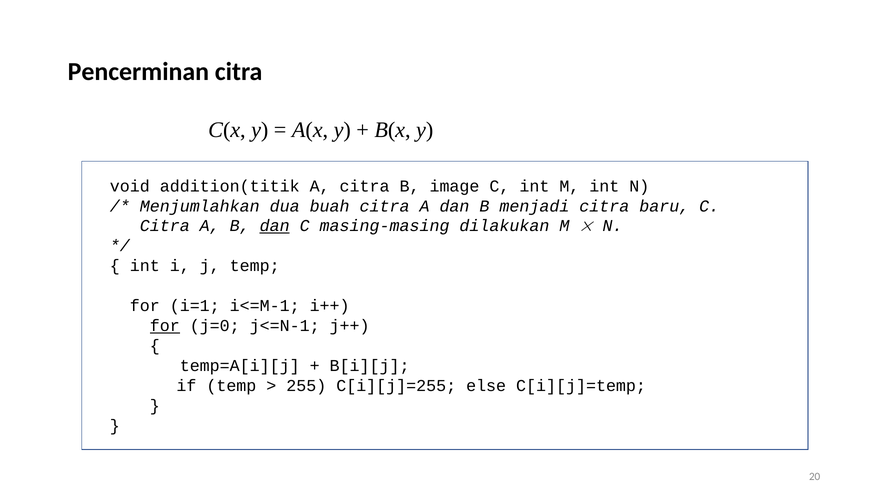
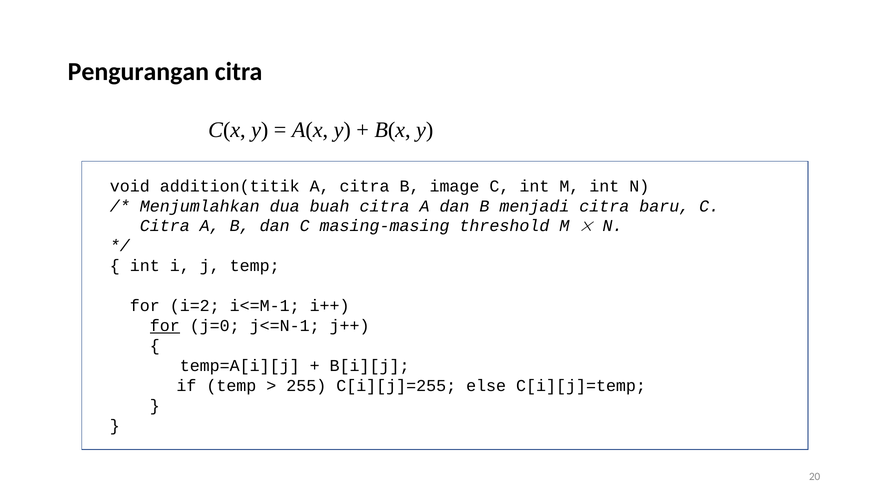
Pencerminan: Pencerminan -> Pengurangan (138, 72)
dan underline: present -> none (275, 226)
dilakukan: dilakukan -> threshold (504, 226)
i=1: i=1 -> i=2 (195, 306)
